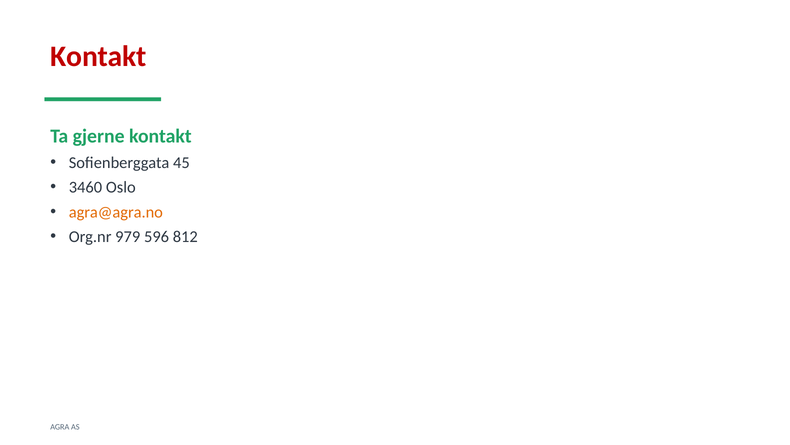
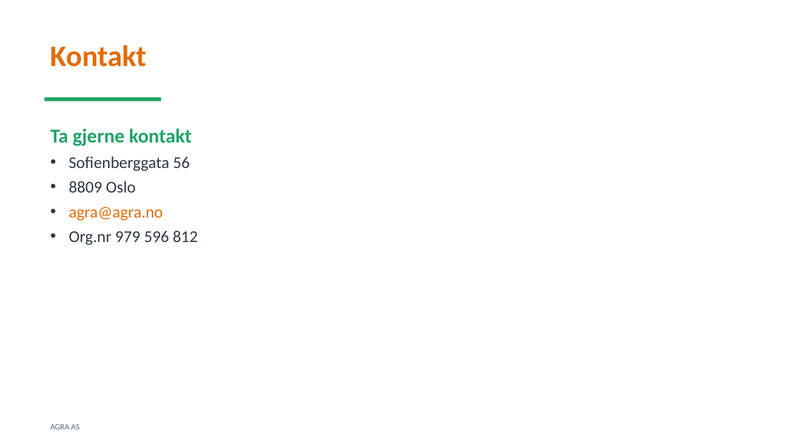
Kontakt colour: red -> orange (98, 56)
45: 45 -> 56 (181, 162)
3460: 3460 -> 8809 (85, 187)
